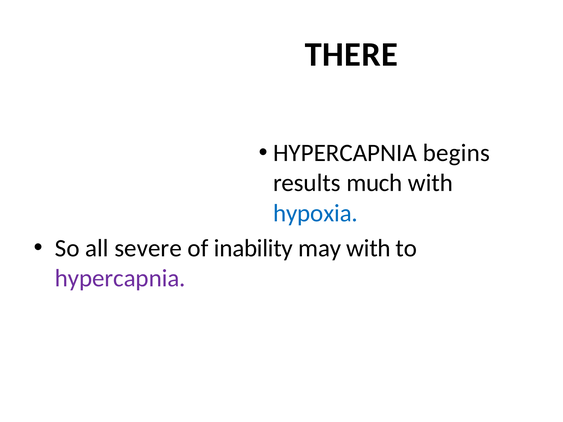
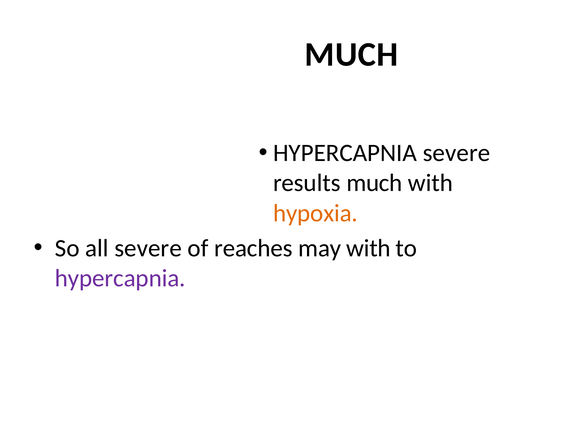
THERE: THERE -> MUCH (351, 55)
HYPERCAPNIA begins: begins -> severe (457, 153)
hypoxia colour: blue -> orange (315, 213)
inability: inability -> reaches (253, 248)
